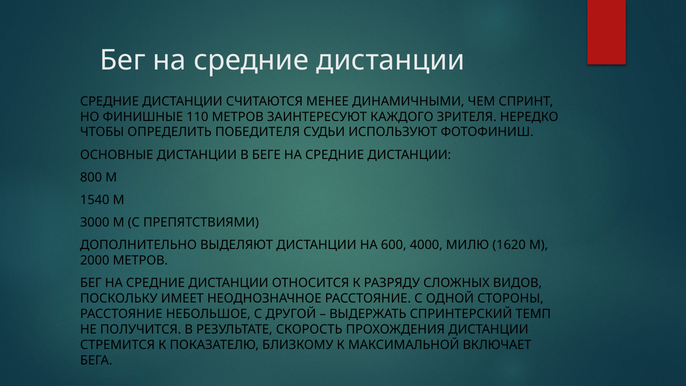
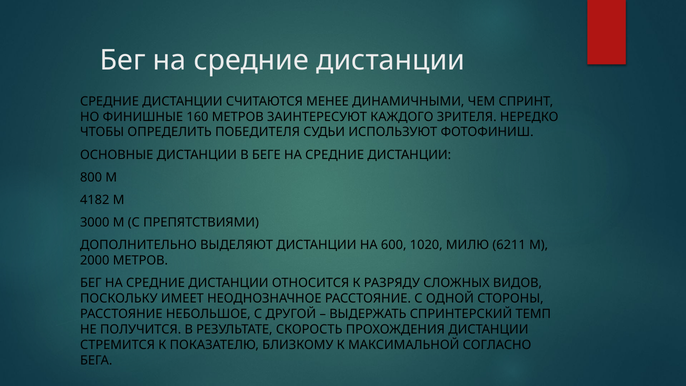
110: 110 -> 160 (197, 117)
1540: 1540 -> 4182 (95, 200)
4000: 4000 -> 1020 (426, 245)
1620: 1620 -> 6211 (509, 245)
ВКЛЮЧАЕТ: ВКЛЮЧАЕТ -> СОГЛАСНО (497, 345)
